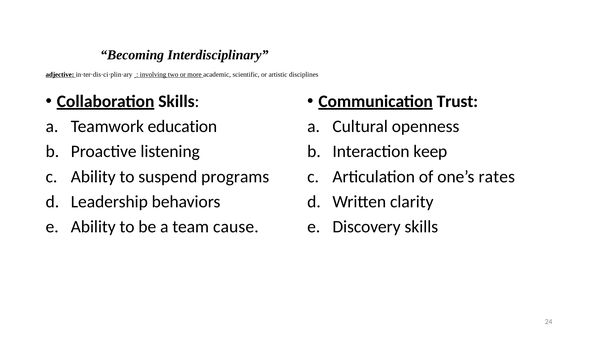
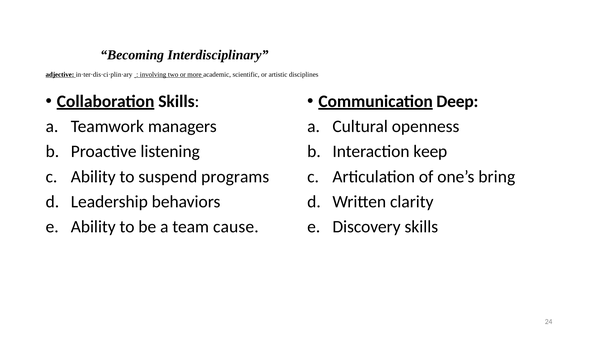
Trust: Trust -> Deep (457, 101)
education: education -> managers (182, 126)
rates: rates -> bring (497, 176)
